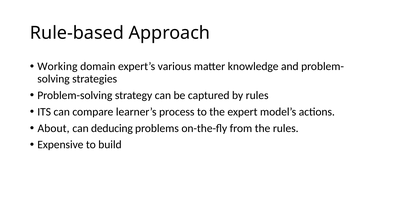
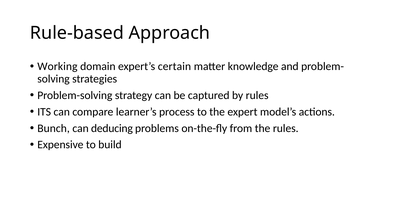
various: various -> certain (174, 66)
About: About -> Bunch (54, 128)
